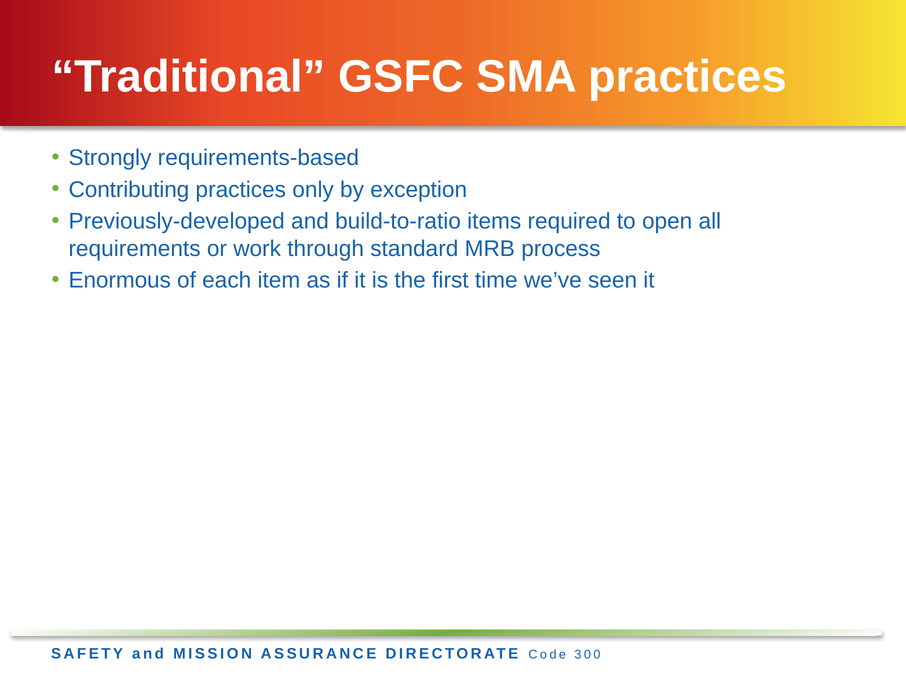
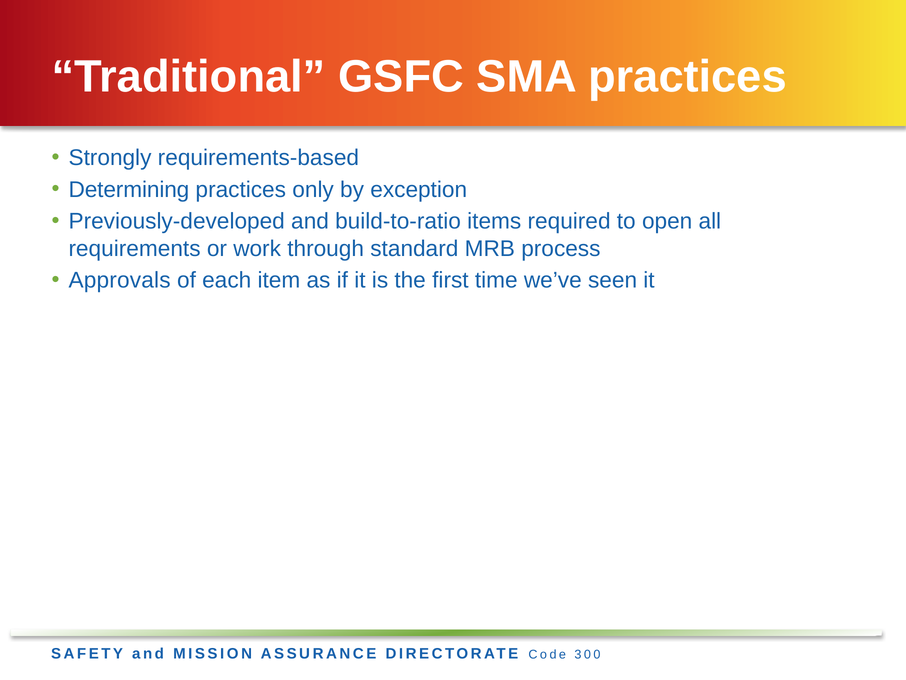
Contributing: Contributing -> Determining (129, 189)
Enormous: Enormous -> Approvals (120, 280)
